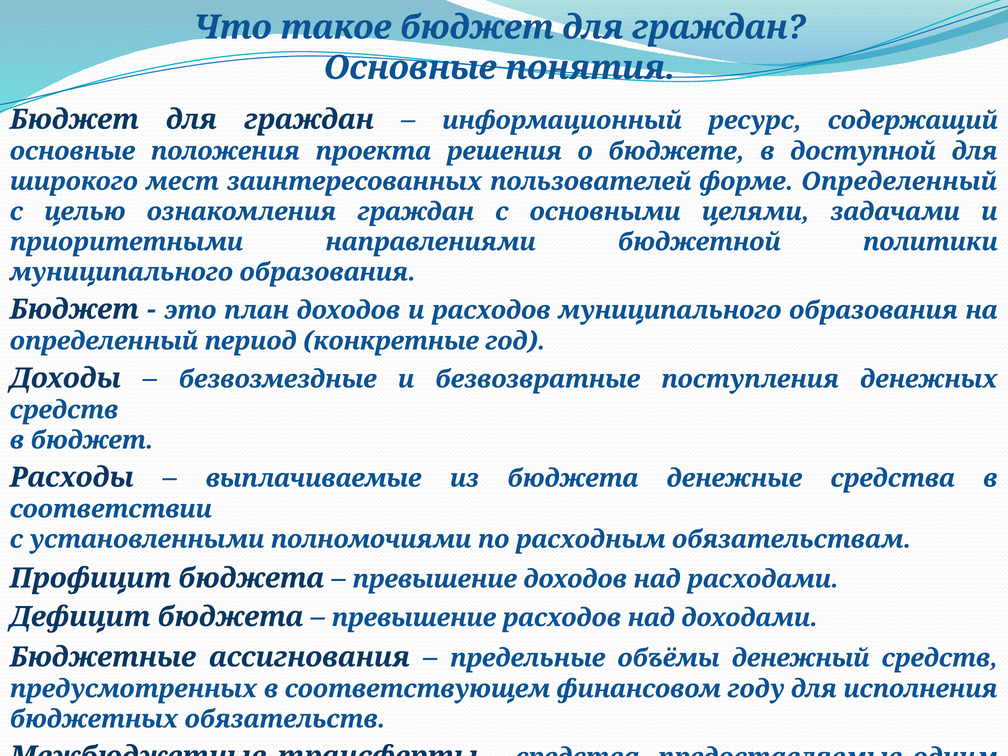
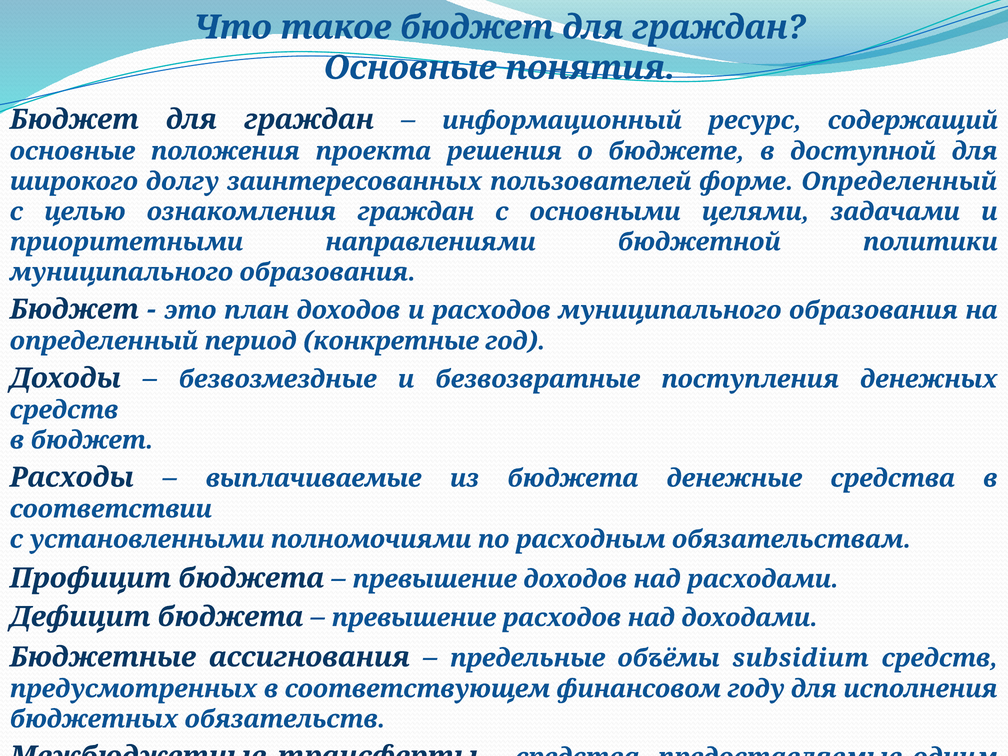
мест: мест -> долгу (182, 181)
денежный: денежный -> subsidium (801, 658)
